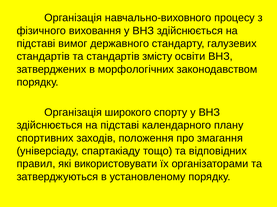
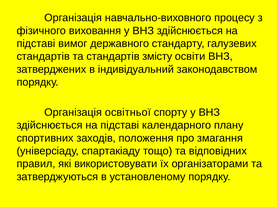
морфологічних: морфологічних -> індивідуальний (136, 70)
широкого: широкого -> освітньої (128, 113)
